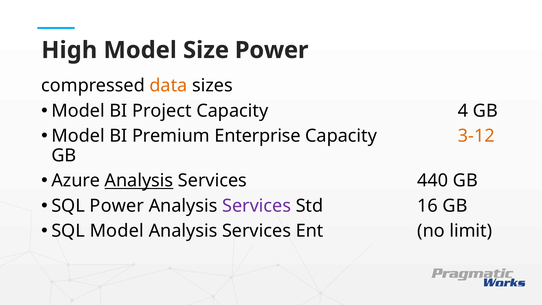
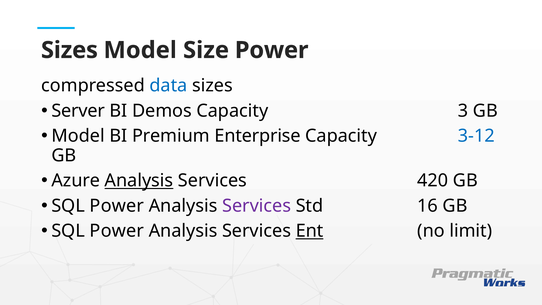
High: High -> Sizes (69, 50)
data colour: orange -> blue (168, 85)
Model: Model -> Server (78, 111)
Project: Project -> Demos (162, 111)
4: 4 -> 3 (463, 111)
3-12 colour: orange -> blue (476, 136)
440: 440 -> 420 (433, 181)
Model: Model -> Power (117, 231)
Ent underline: none -> present (310, 231)
